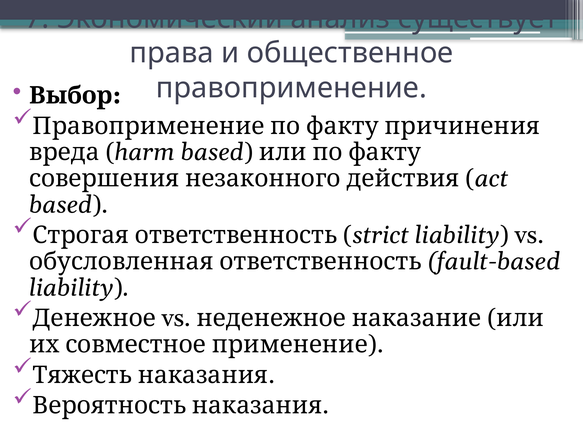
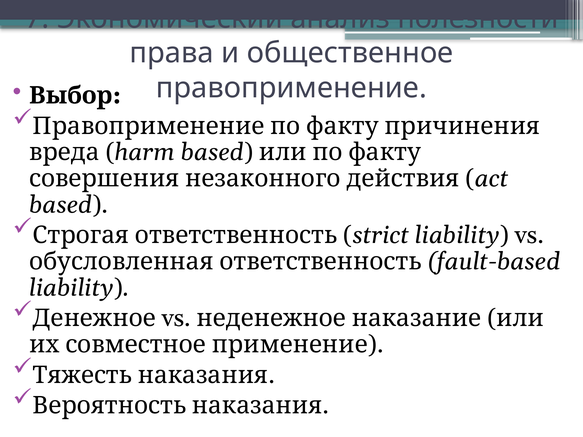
существует: существует -> полезности (478, 18)
